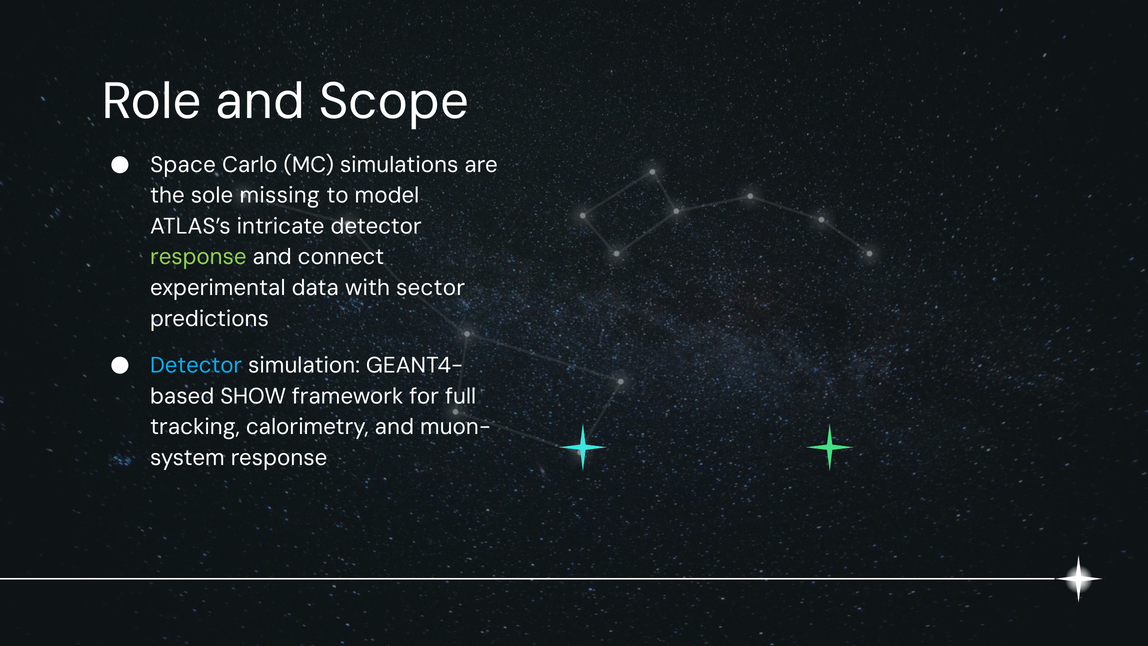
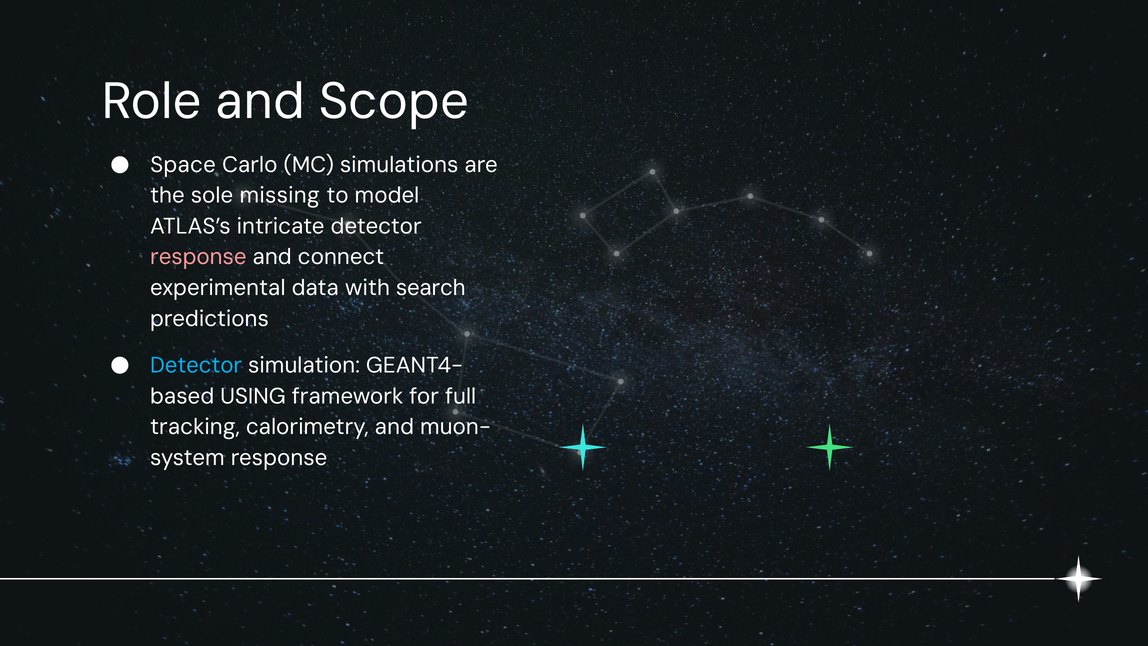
response colour: light green -> pink (198, 257)
sector: sector -> search (431, 288)
SHOW: SHOW -> USING (253, 396)
